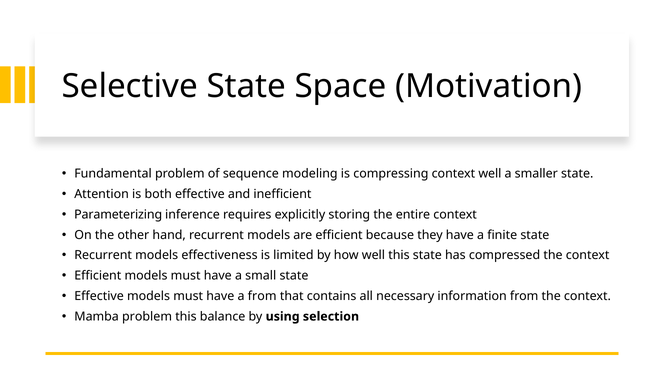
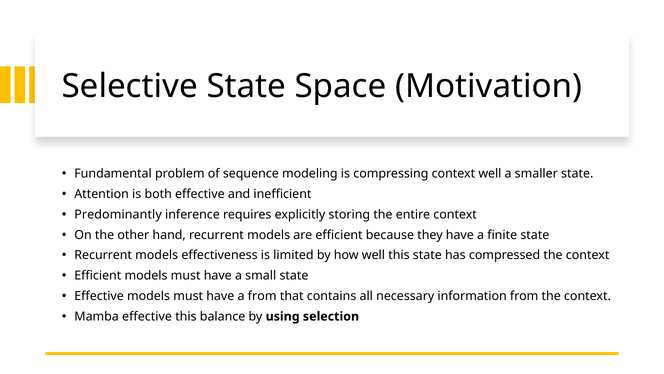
Parameterizing: Parameterizing -> Predominantly (118, 214)
Mamba problem: problem -> effective (147, 316)
